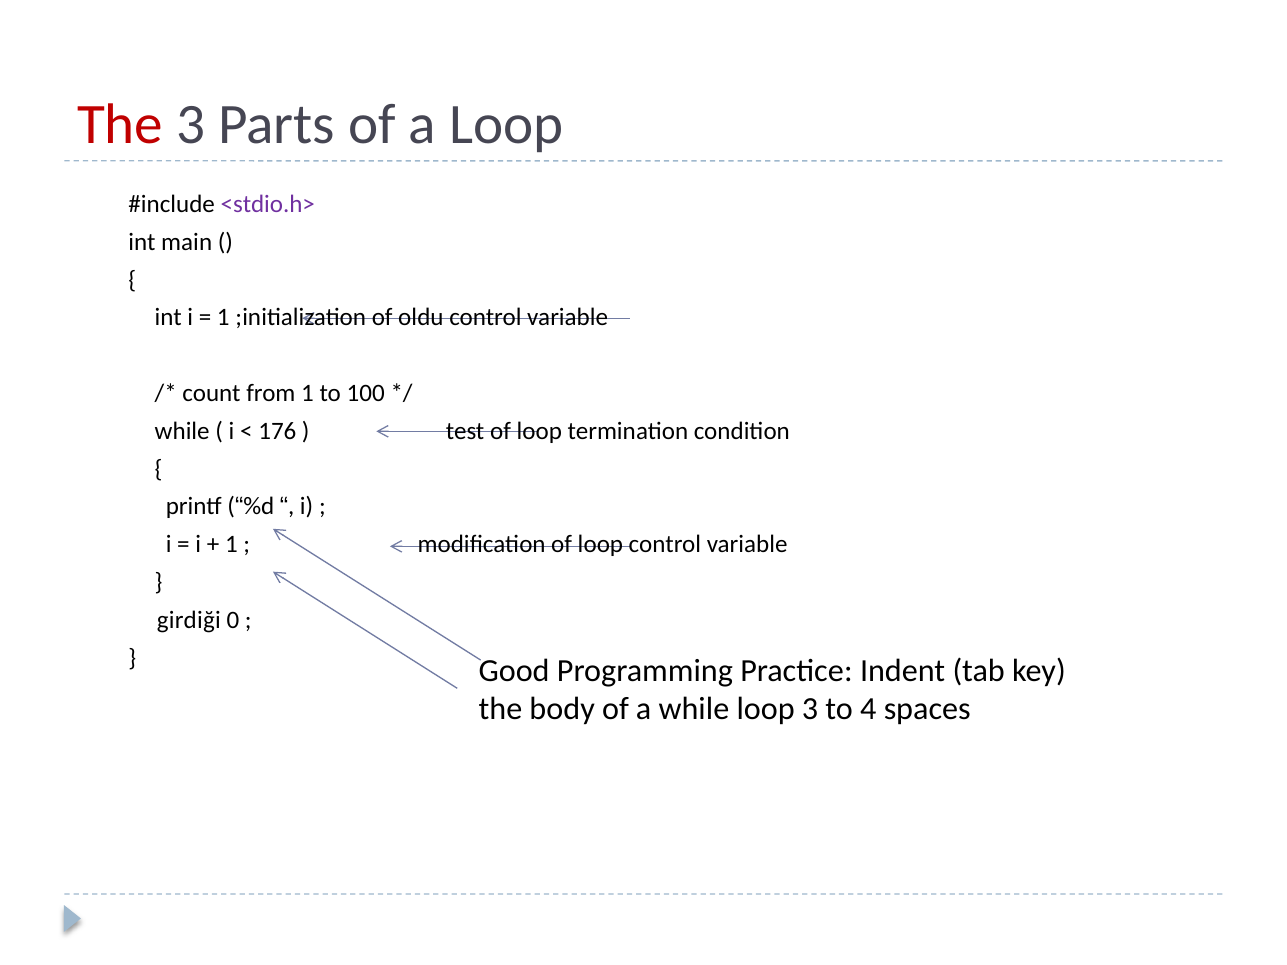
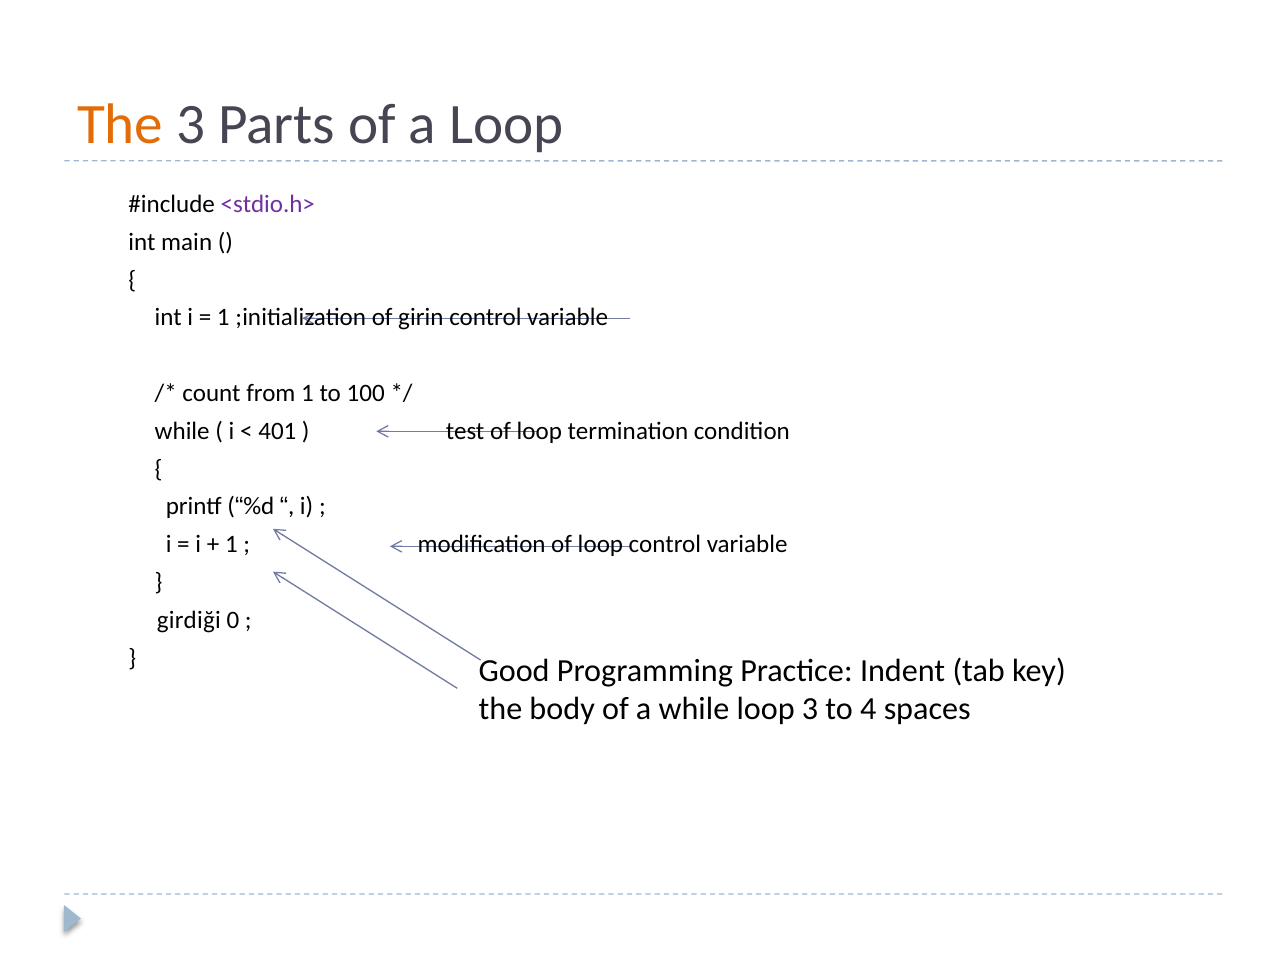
The colour: red -> orange (120, 124)
oldu: oldu -> girin (421, 318)
176: 176 -> 401 (277, 431)
